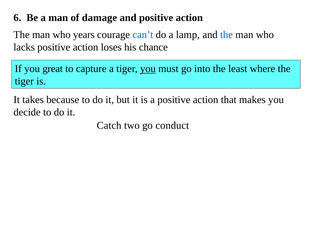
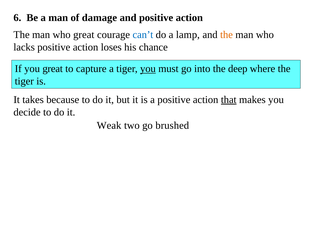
who years: years -> great (84, 35)
the colour: blue -> orange (226, 35)
least: least -> deep (238, 69)
that underline: none -> present (229, 100)
Catch: Catch -> Weak (109, 125)
conduct: conduct -> brushed (172, 125)
